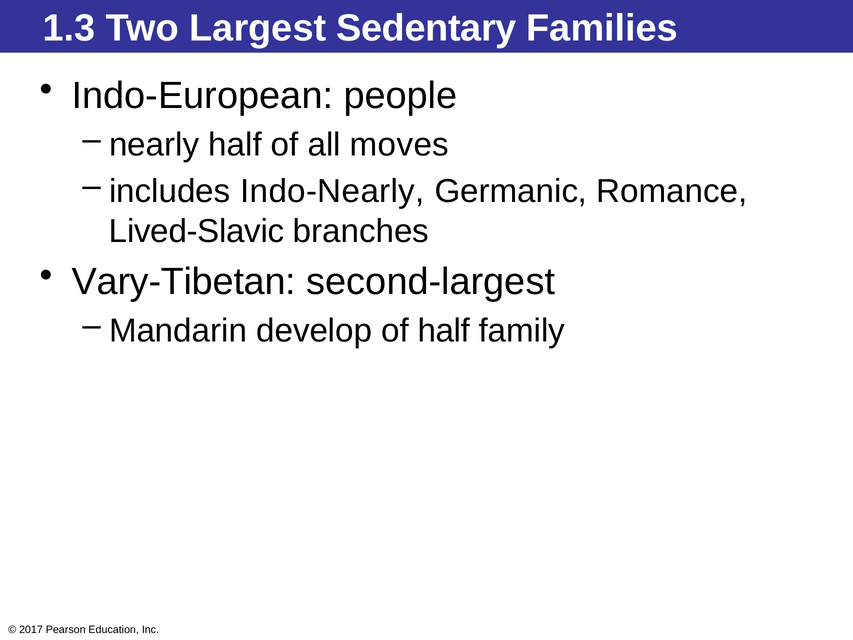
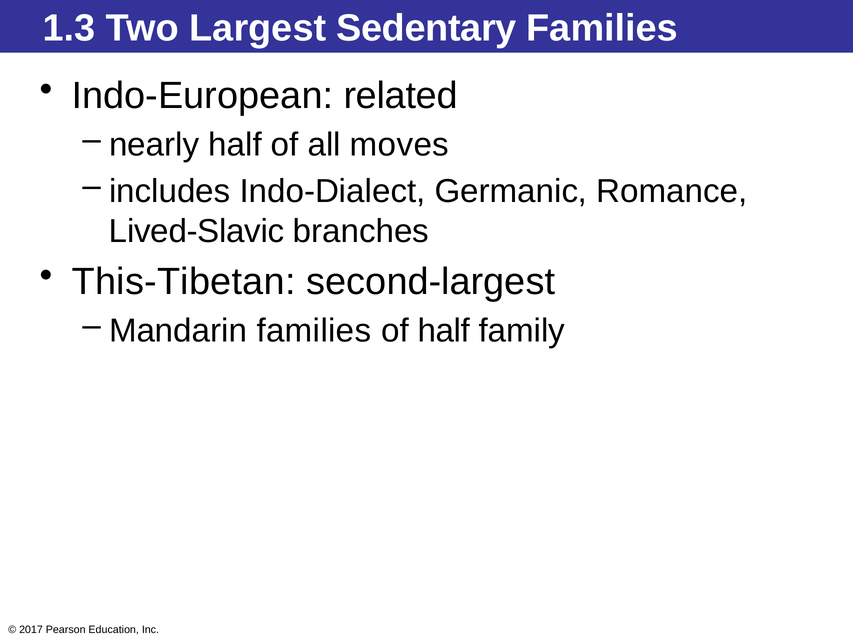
people: people -> related (401, 96)
Indo-Nearly: Indo-Nearly -> Indo-Dialect (333, 191)
Vary-Tibetan: Vary-Tibetan -> This-Tibetan (184, 282)
Mandarin develop: develop -> families (314, 331)
